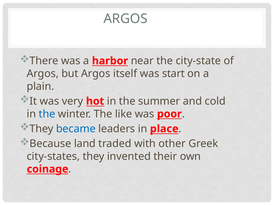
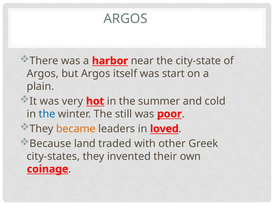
like: like -> still (124, 114)
became colour: blue -> orange (76, 129)
place: place -> loved (164, 129)
